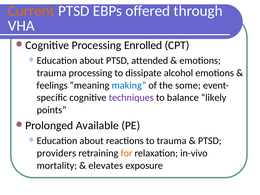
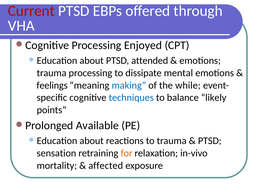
Current colour: orange -> red (31, 11)
Enrolled: Enrolled -> Enjoyed (143, 45)
alcohol: alcohol -> mental (178, 73)
some: some -> while (188, 85)
techniques colour: purple -> blue (131, 98)
providers: providers -> sensation (56, 153)
elevates: elevates -> affected (106, 166)
